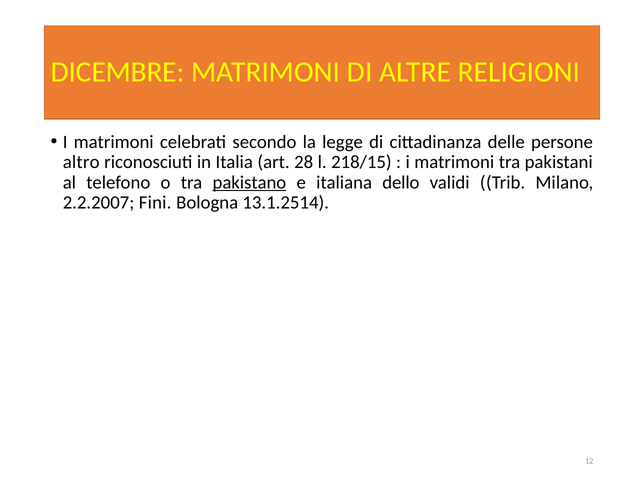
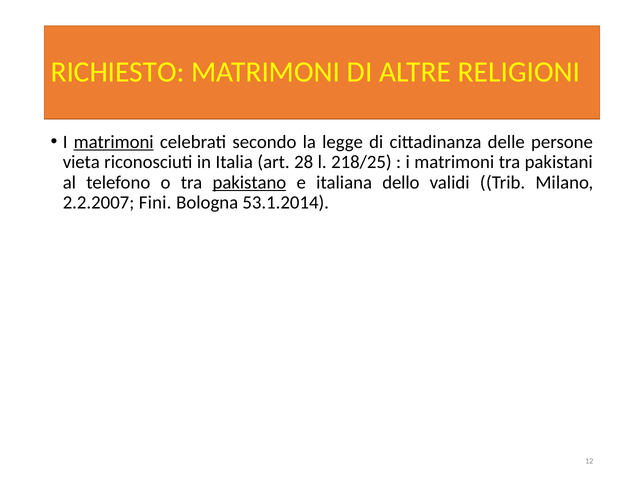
DICEMBRE: DICEMBRE -> RICHIESTO (118, 72)
matrimoni underline: none -> present (114, 142)
altro: altro -> vieta (81, 162)
218/15: 218/15 -> 218/25 (361, 162)
13.1.2514: 13.1.2514 -> 53.1.2014 (286, 203)
